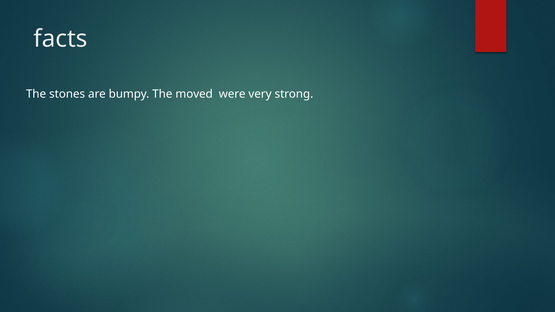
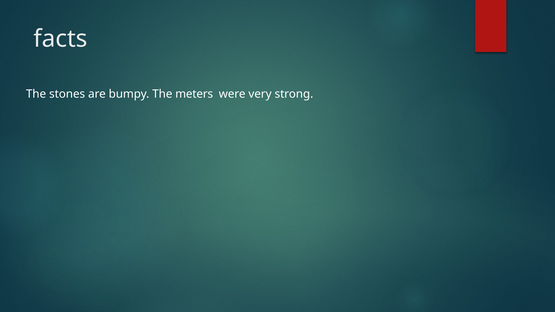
moved: moved -> meters (194, 94)
